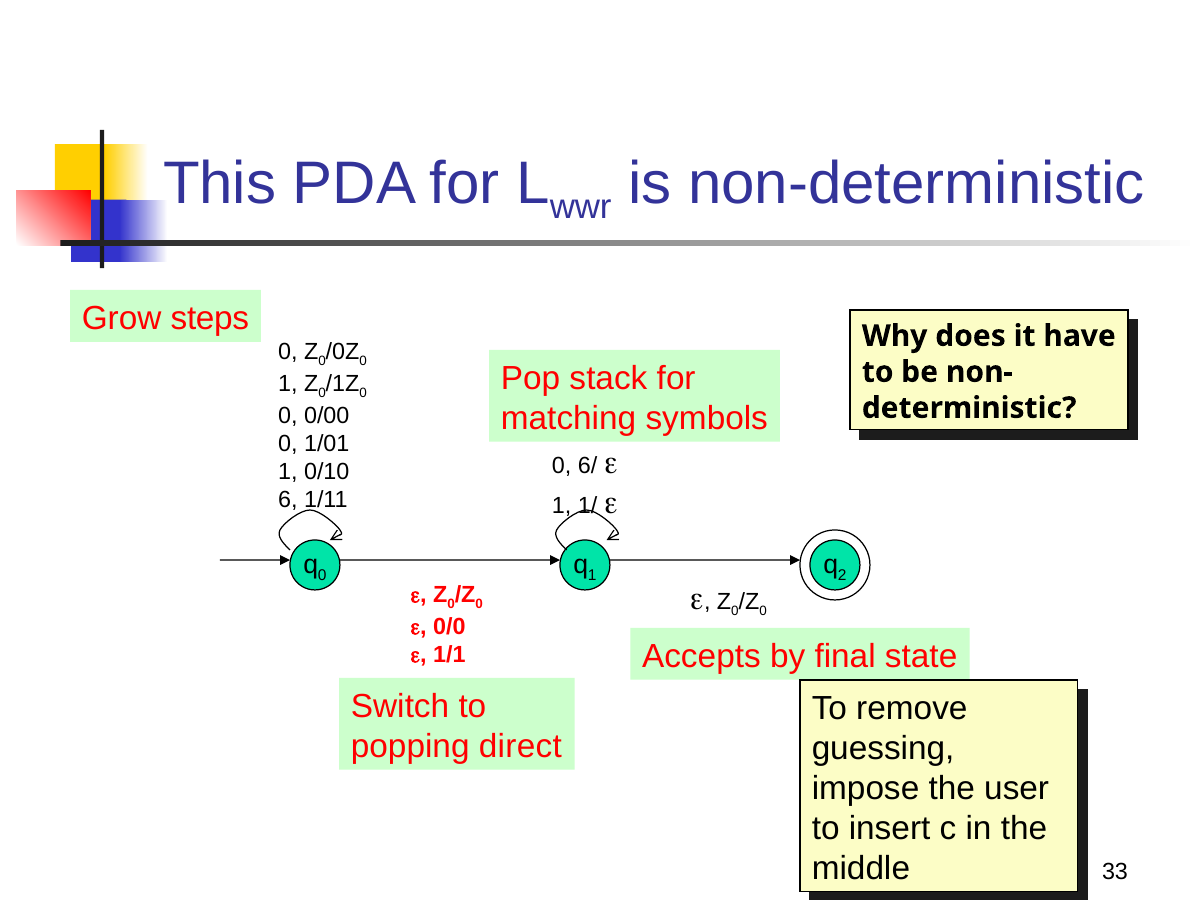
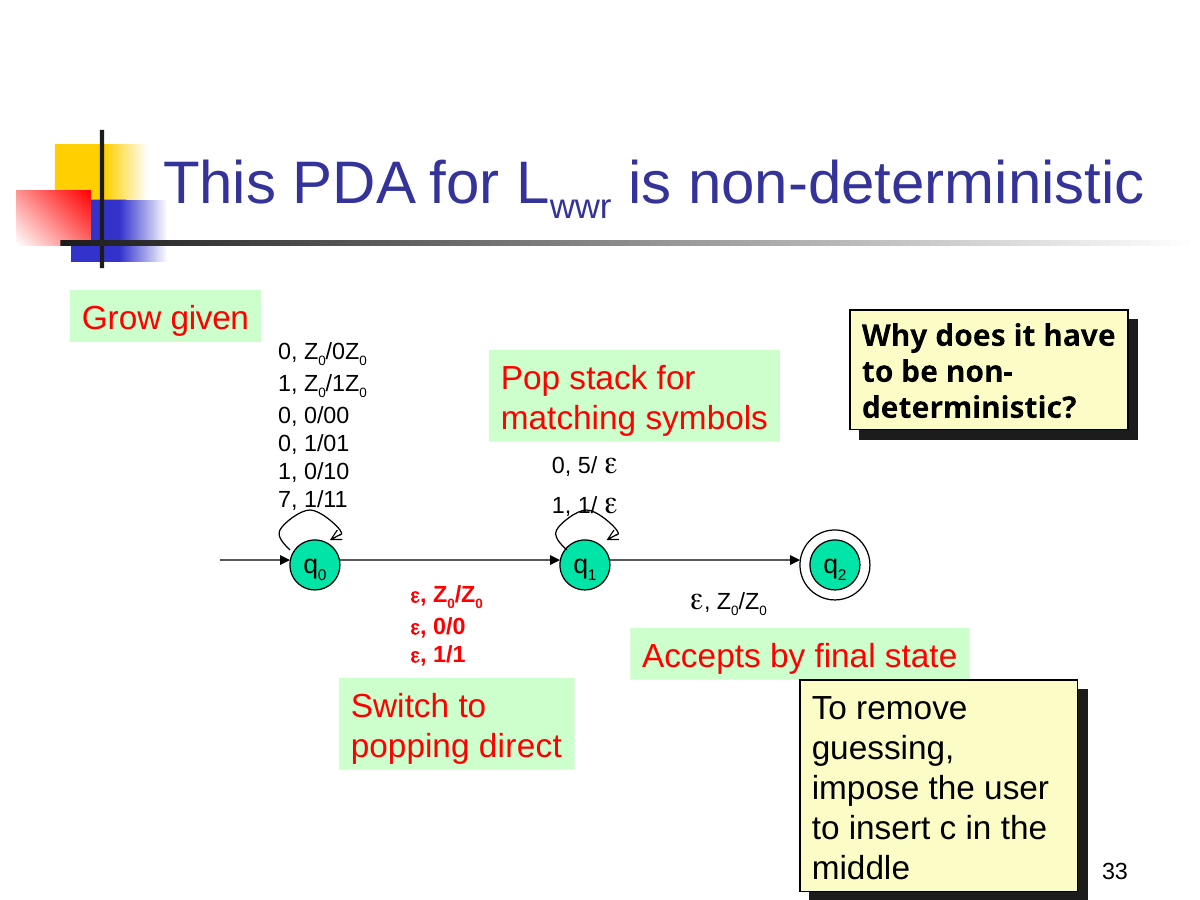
steps: steps -> given (210, 318)
6/: 6/ -> 5/ (588, 466)
6: 6 -> 7 (288, 500)
